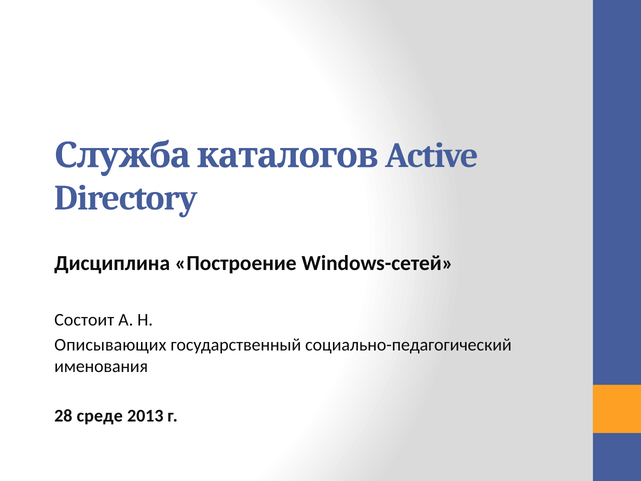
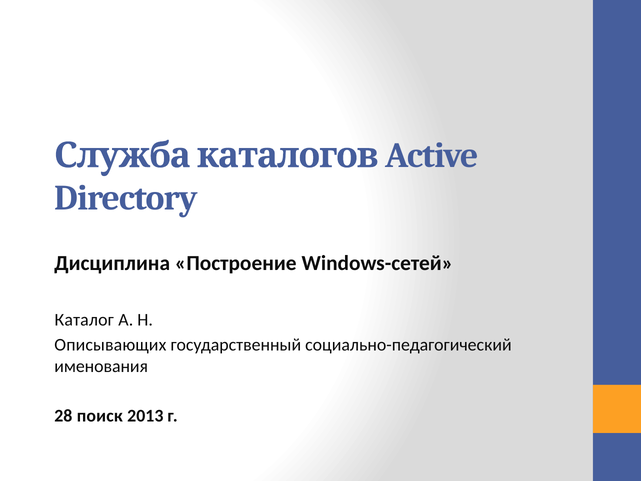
Состоит: Состоит -> Каталог (84, 320)
среде: среде -> поиск (100, 416)
